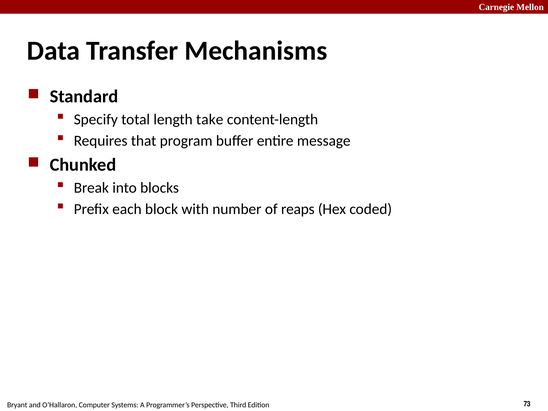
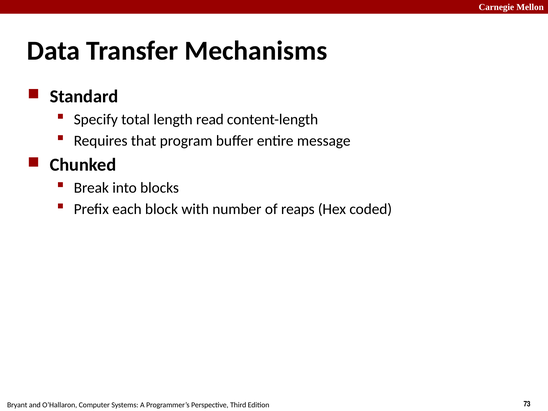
take: take -> read (210, 120)
